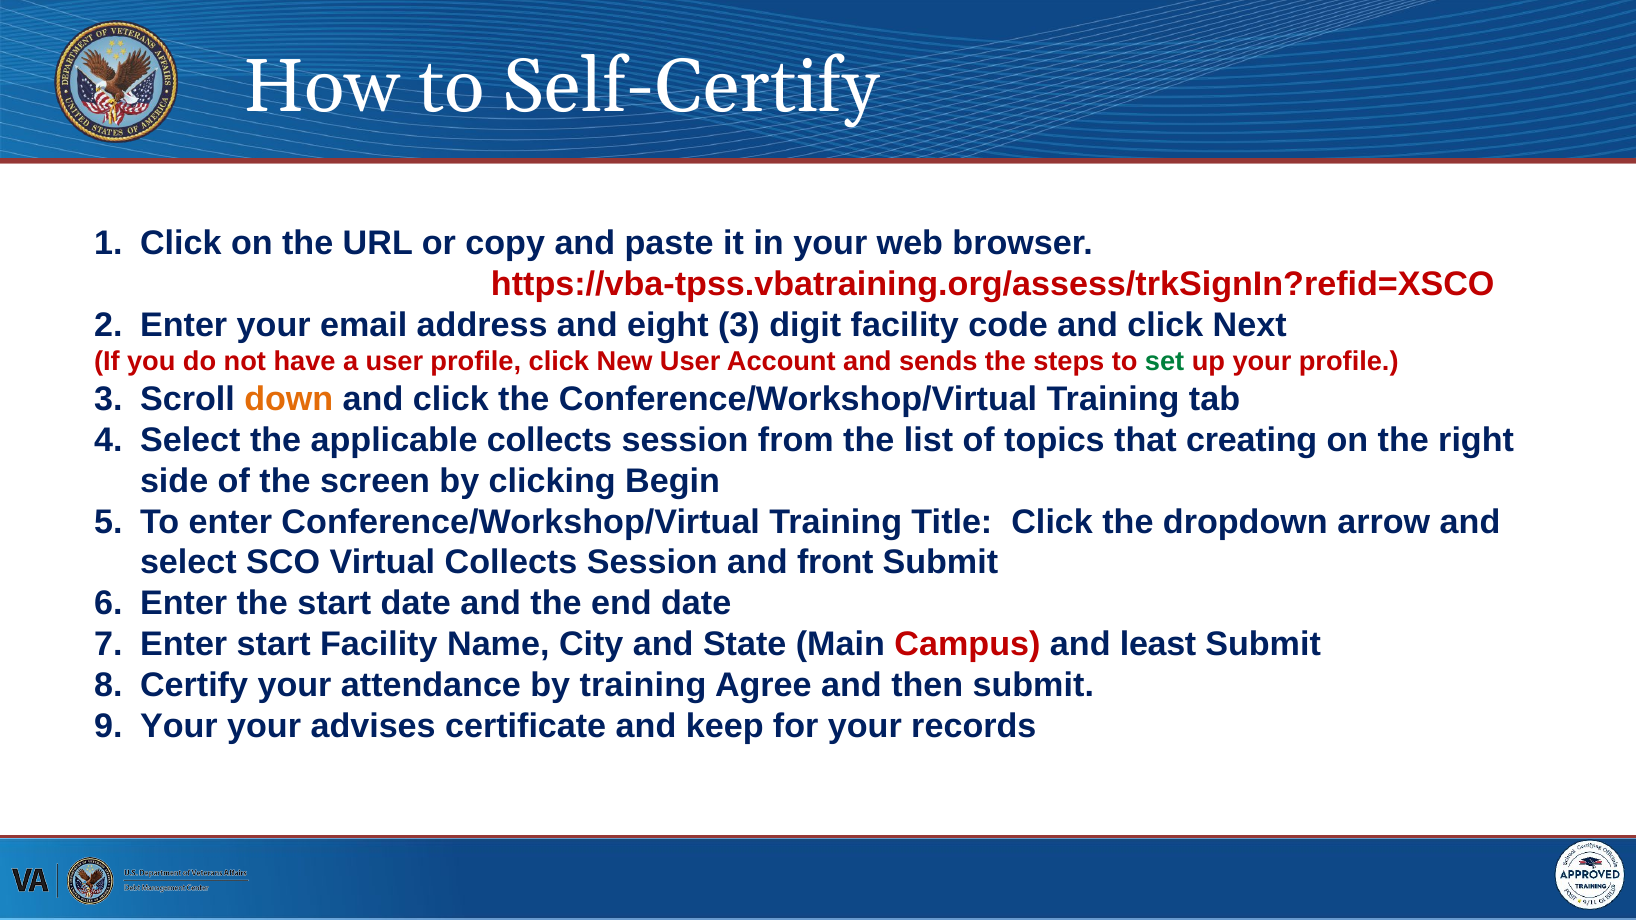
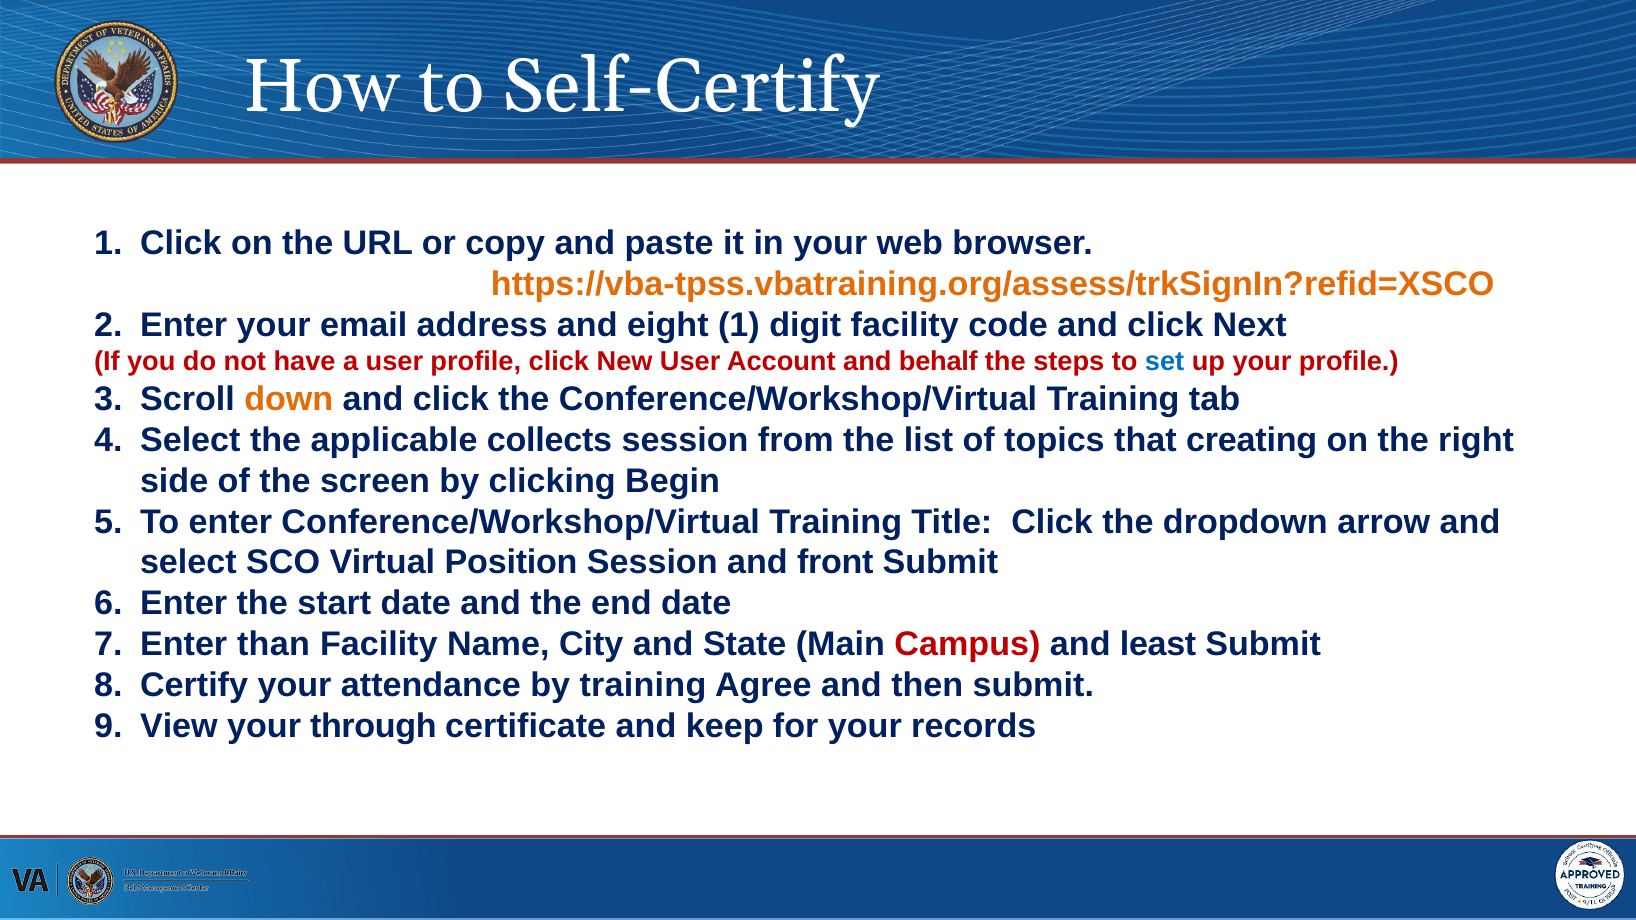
https://vba-tpss.vbatraining.org/assess/trkSignIn?refid=XSCO colour: red -> orange (993, 285)
eight 3: 3 -> 1 (739, 326)
sends: sends -> behalf (938, 362)
set colour: green -> blue (1165, 362)
Virtual Collects: Collects -> Position (511, 563)
Enter start: start -> than (274, 645)
Your: Your -> View (179, 726)
advises: advises -> through (373, 726)
